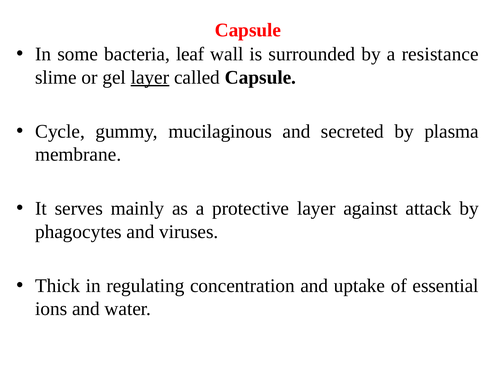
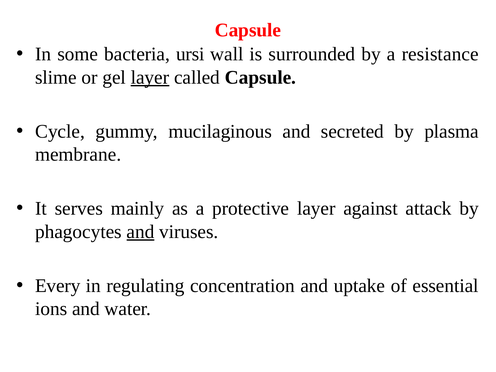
leaf: leaf -> ursi (190, 54)
and underline: none -> present (140, 232)
Thick: Thick -> Every (58, 286)
